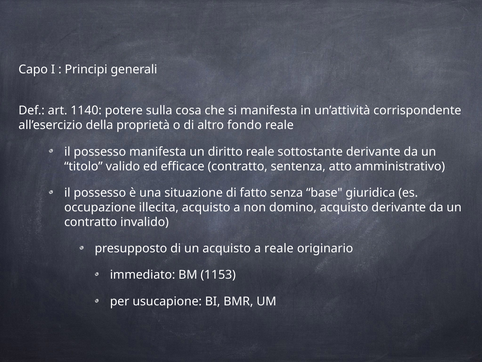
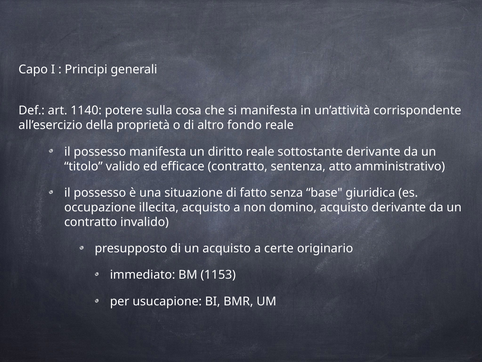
a reale: reale -> certe (279, 248)
